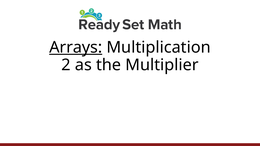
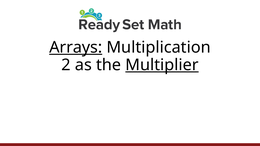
Multiplier underline: none -> present (162, 65)
